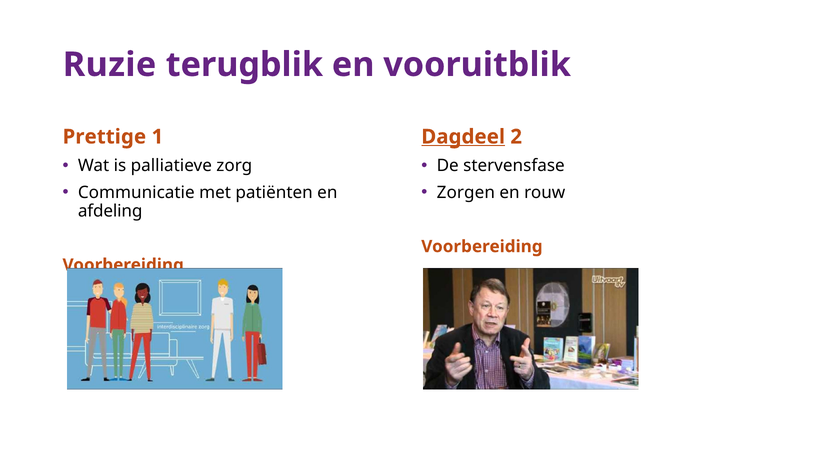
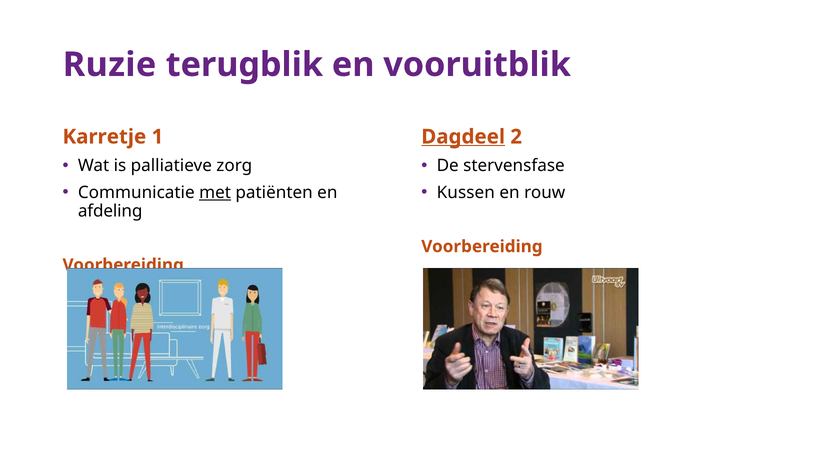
Prettige: Prettige -> Karretje (104, 137)
met underline: none -> present (215, 193)
Zorgen: Zorgen -> Kussen (466, 193)
